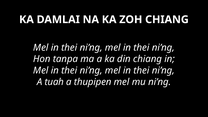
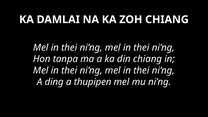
tuah: tuah -> ding (54, 82)
